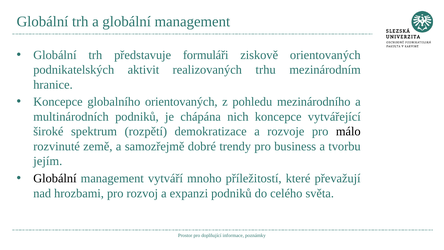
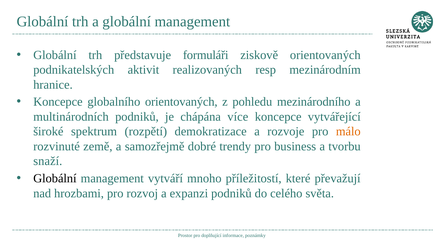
trhu: trhu -> resp (266, 70)
nich: nich -> více (238, 117)
málo colour: black -> orange (348, 131)
jejím: jejím -> snaží (48, 161)
